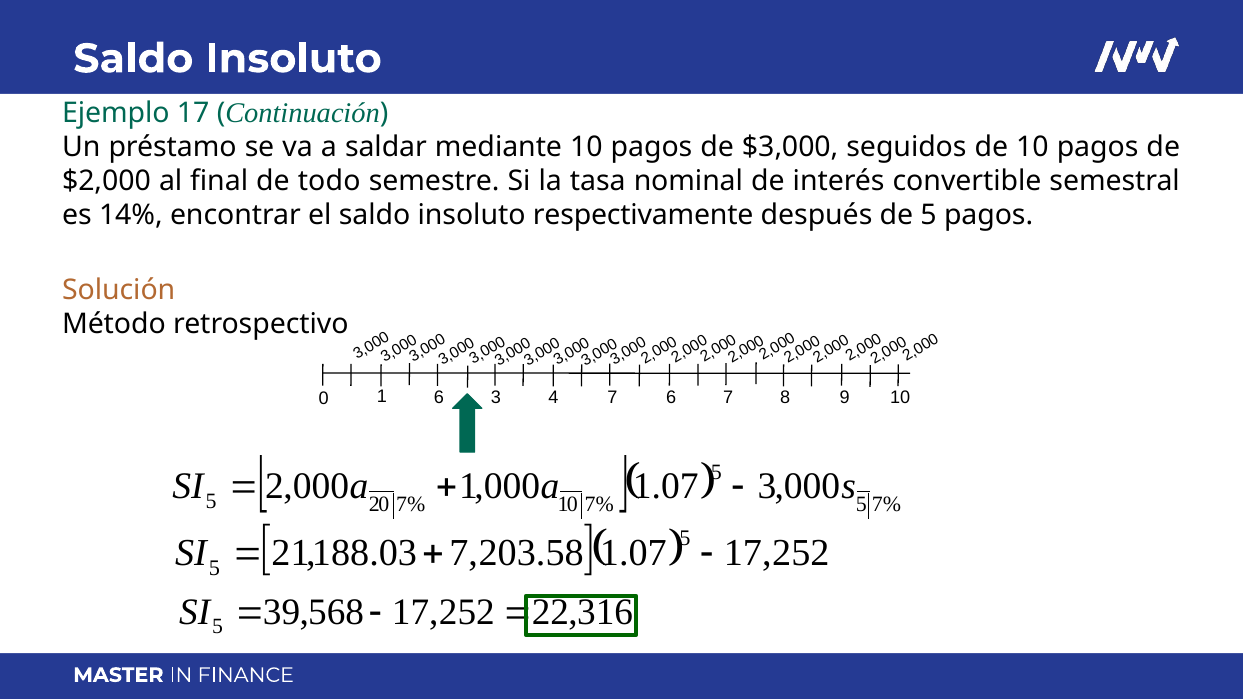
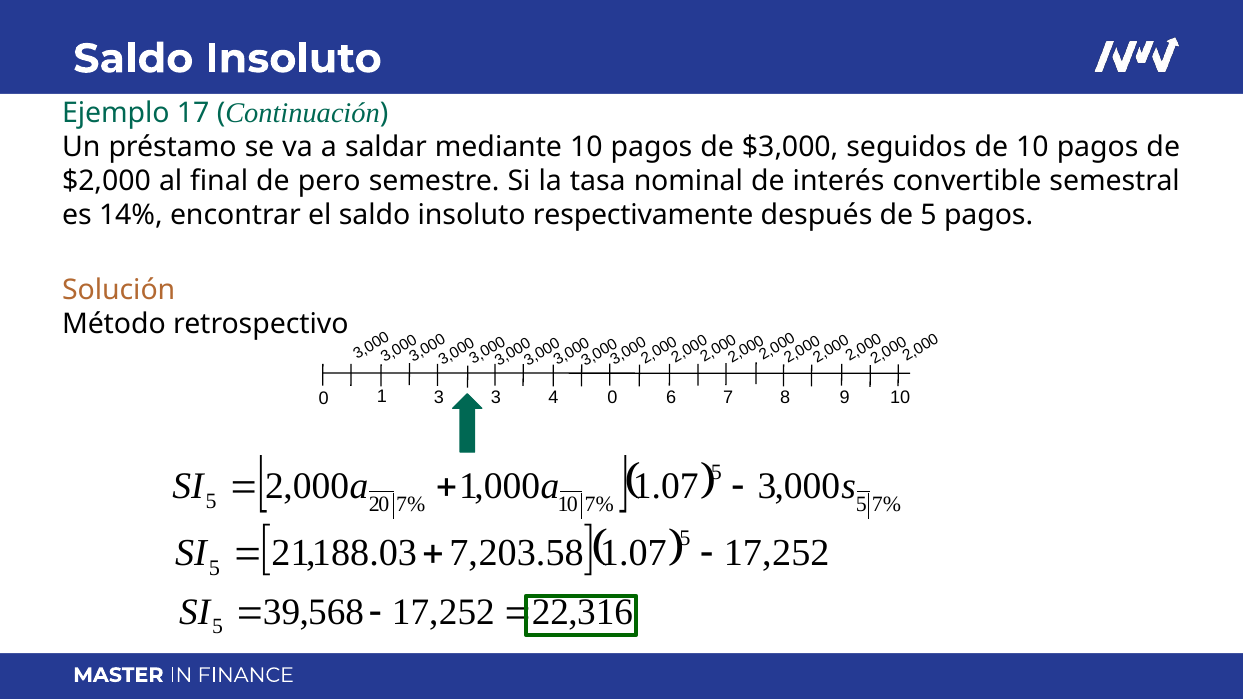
todo: todo -> pero (329, 181)
1 6: 6 -> 3 (439, 397)
4 7: 7 -> 0 (612, 397)
